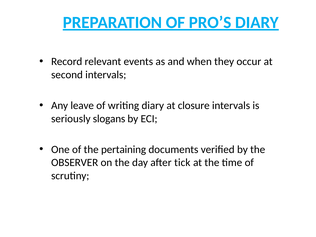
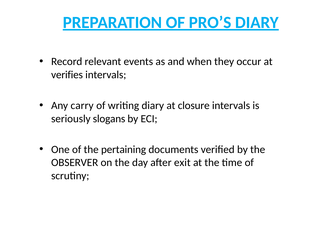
second: second -> verifies (67, 75)
leave: leave -> carry (82, 106)
tick: tick -> exit (182, 163)
